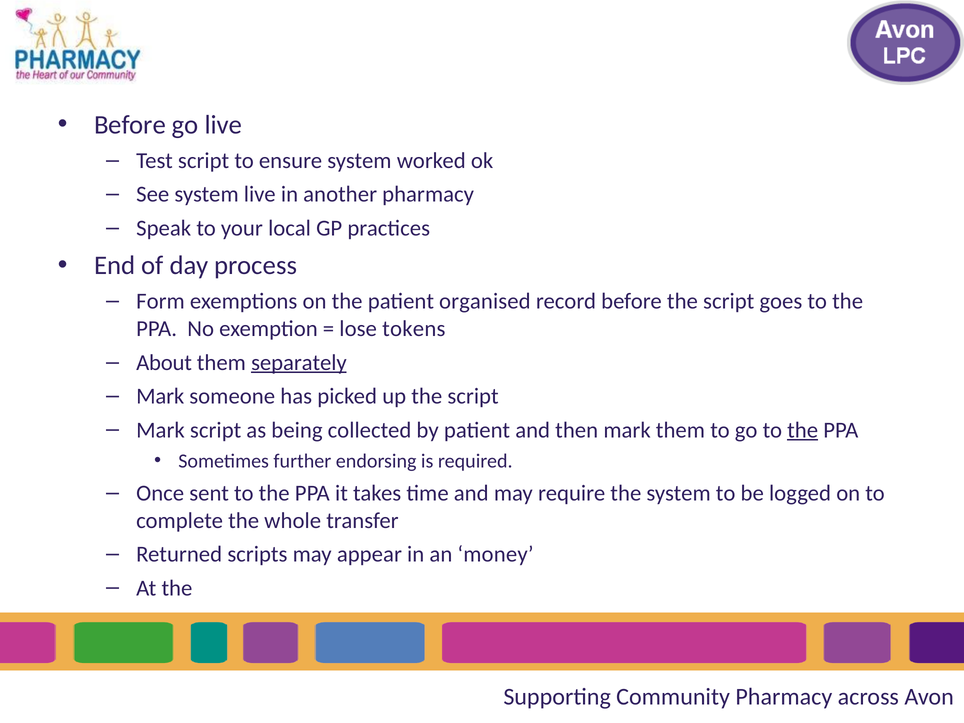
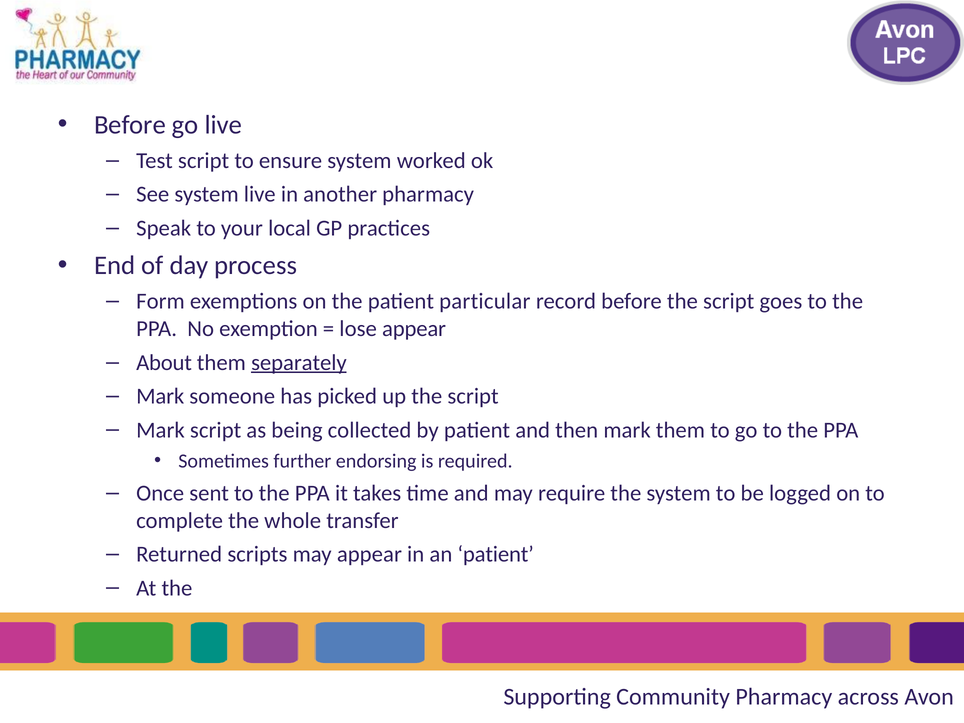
organised: organised -> particular (485, 301)
lose tokens: tokens -> appear (414, 329)
the underline: present -> none (803, 430)
an money: money -> patient (496, 554)
